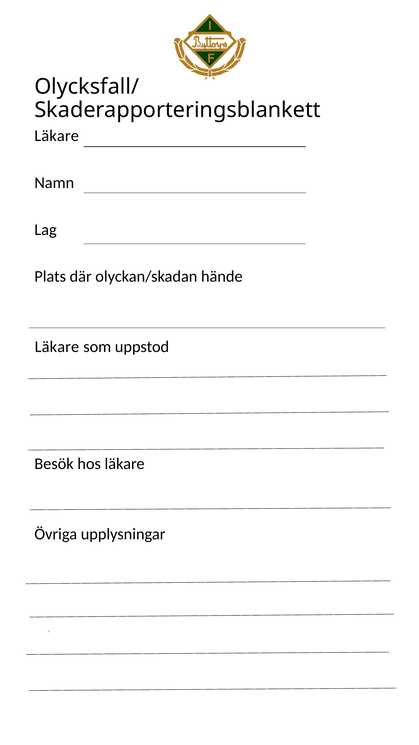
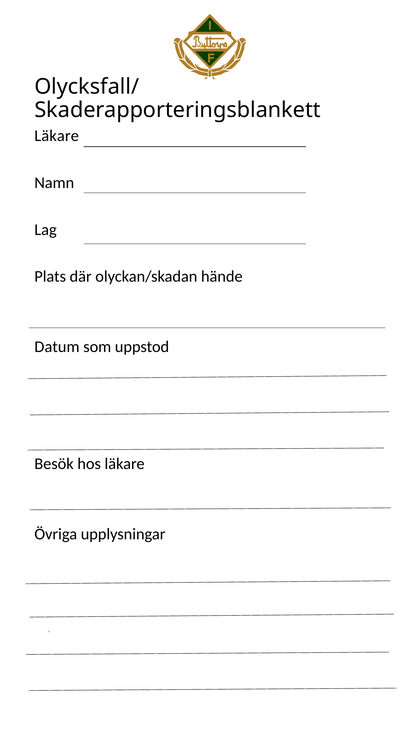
Läkare: Läkare -> Datum (57, 347)
